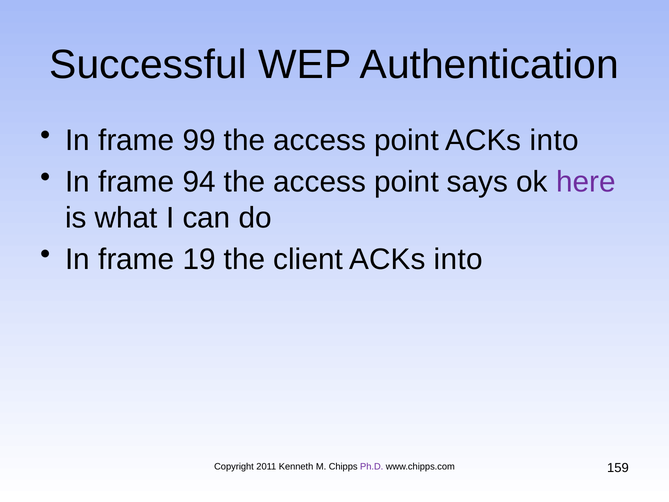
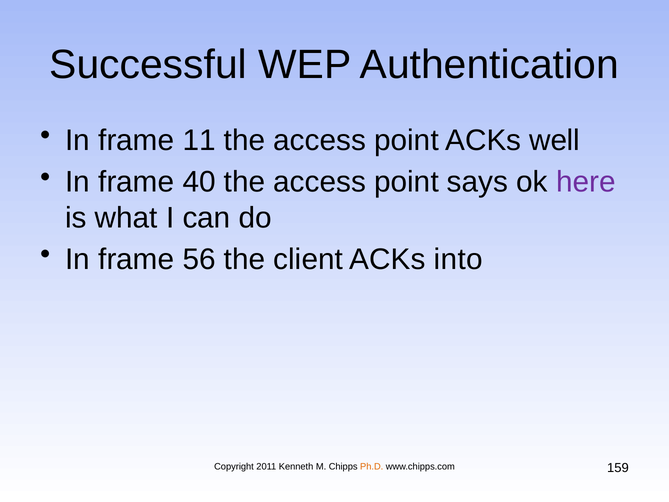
99: 99 -> 11 (199, 140)
point ACKs into: into -> well (555, 140)
94: 94 -> 40 (199, 182)
19: 19 -> 56 (199, 259)
Ph.D colour: purple -> orange (372, 466)
